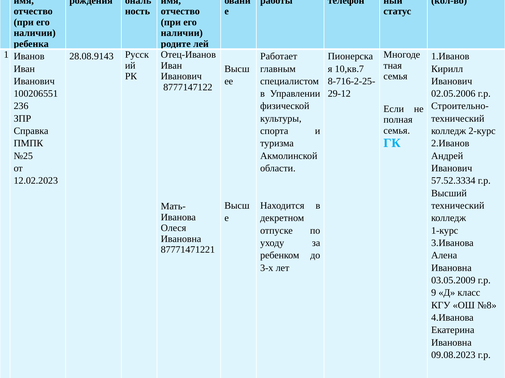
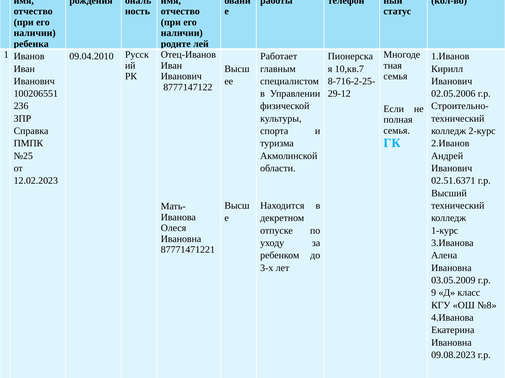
28.08.9143: 28.08.9143 -> 09.04.2010 (91, 56)
57.52.3334: 57.52.3334 -> 02.51.6371 (453, 181)
